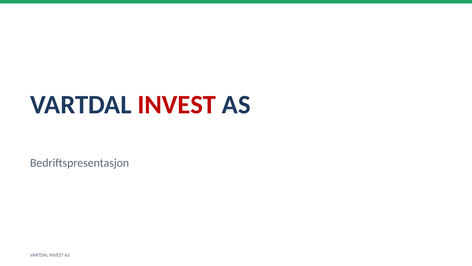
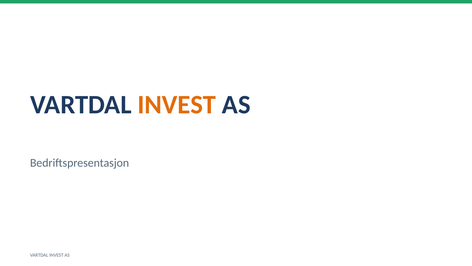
INVEST colour: red -> orange (177, 105)
